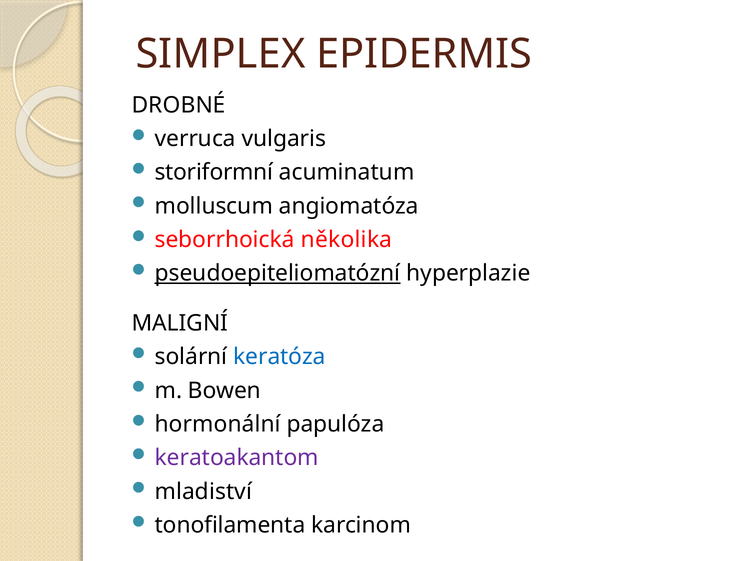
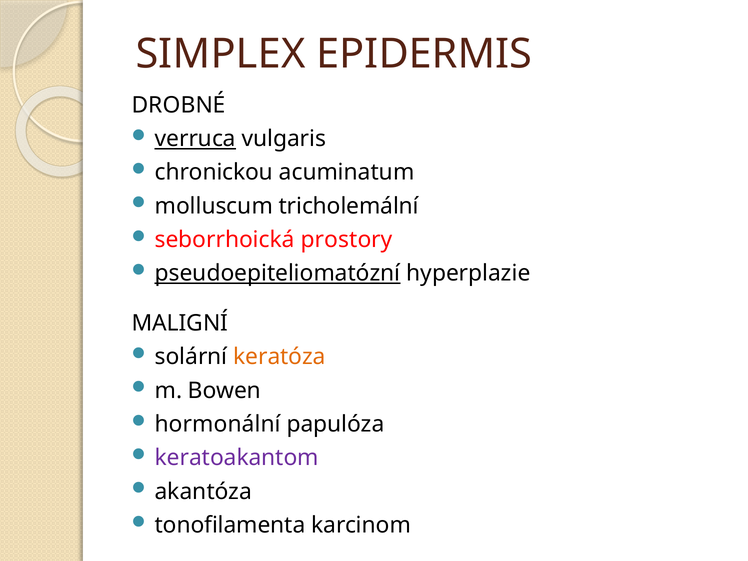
verruca underline: none -> present (195, 139)
storiformní: storiformní -> chronickou (214, 172)
angiomatóza: angiomatóza -> tricholemální (349, 206)
několika: několika -> prostory (347, 240)
keratóza colour: blue -> orange (279, 357)
mladiství: mladiství -> akantóza (203, 492)
